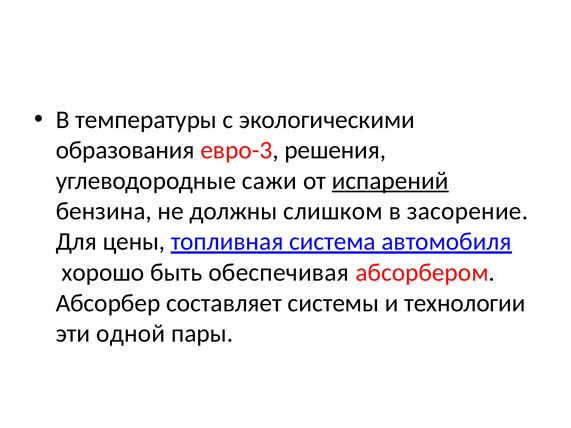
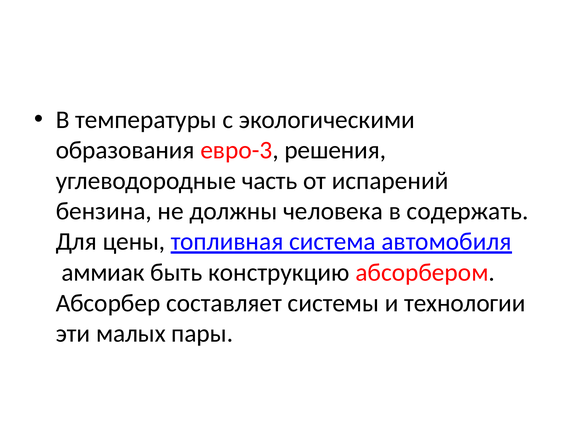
сажи: сажи -> часть (270, 181)
испарений underline: present -> none (390, 181)
слишком: слишком -> человека (333, 211)
засорение: засорение -> содержать (468, 211)
хорошо: хорошо -> аммиак (103, 273)
обеспечивая: обеспечивая -> конструкцию (279, 273)
одной: одной -> малых (131, 334)
